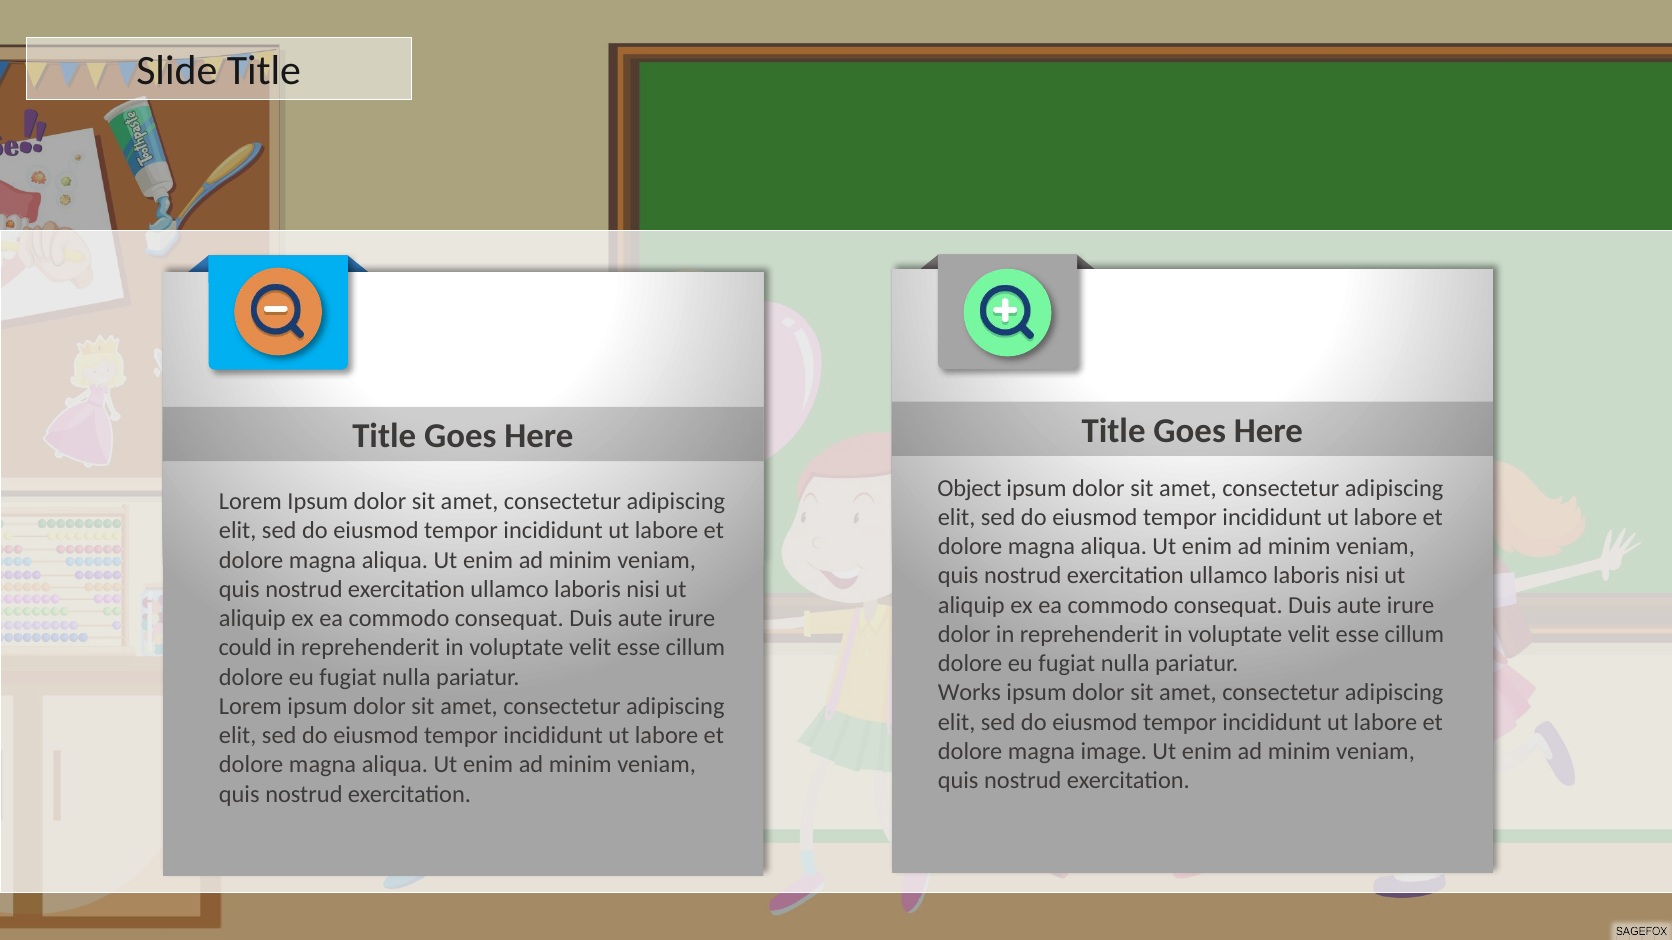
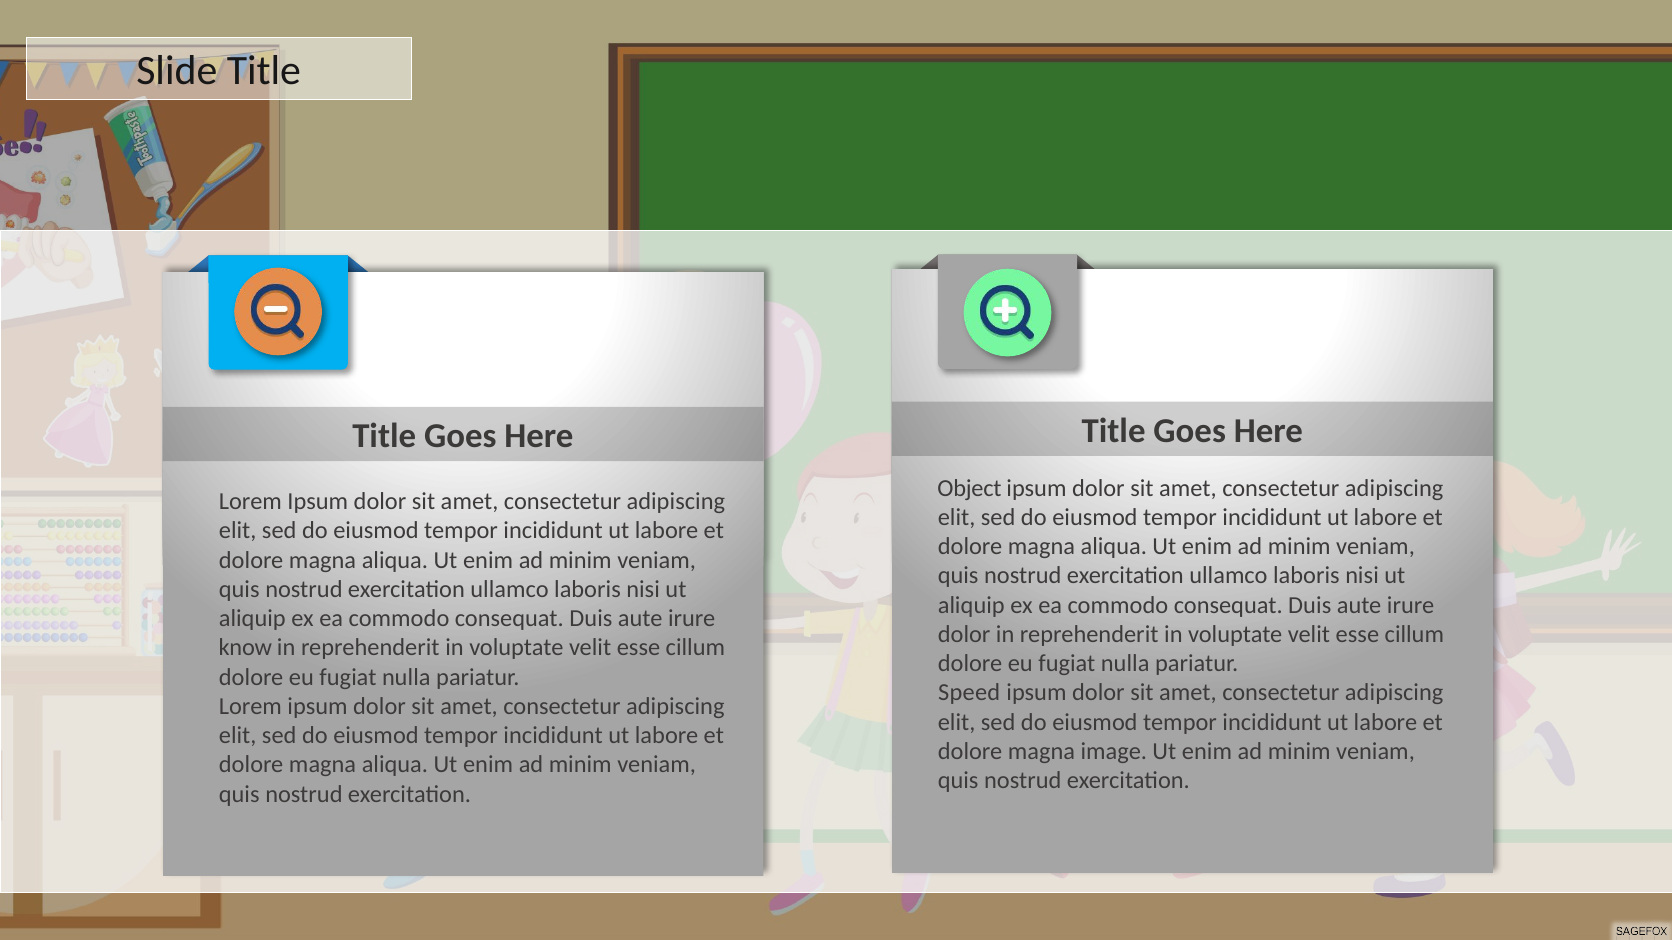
could: could -> know (245, 648)
Works: Works -> Speed (969, 693)
